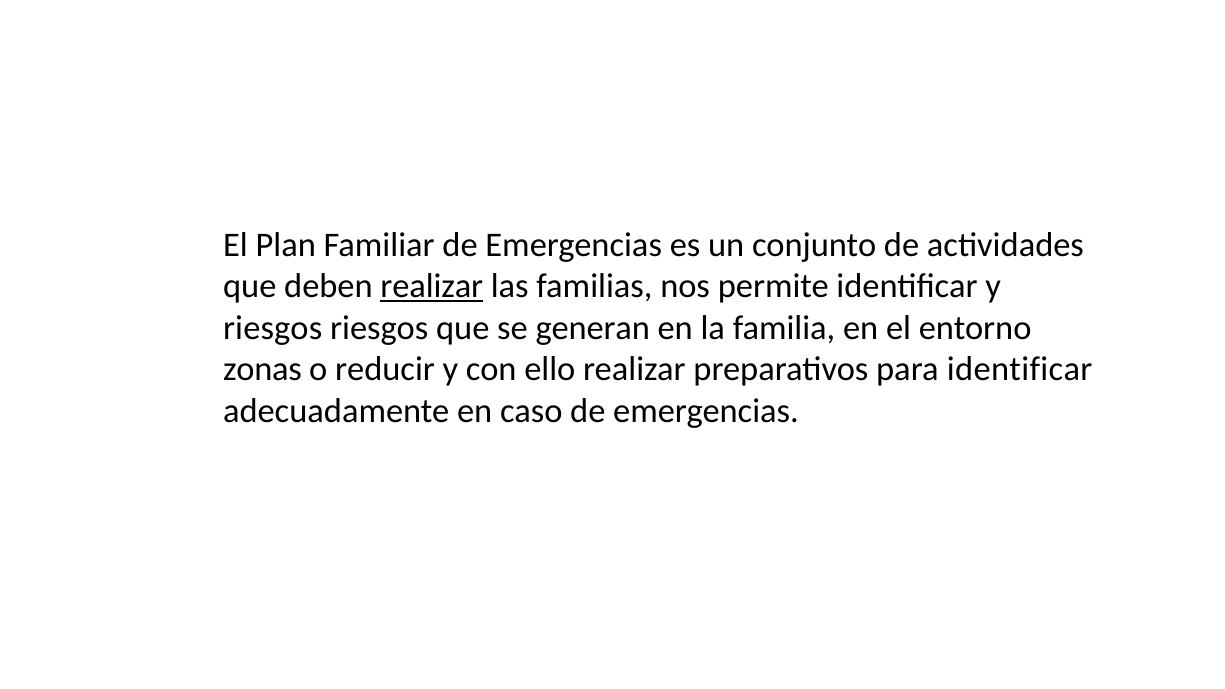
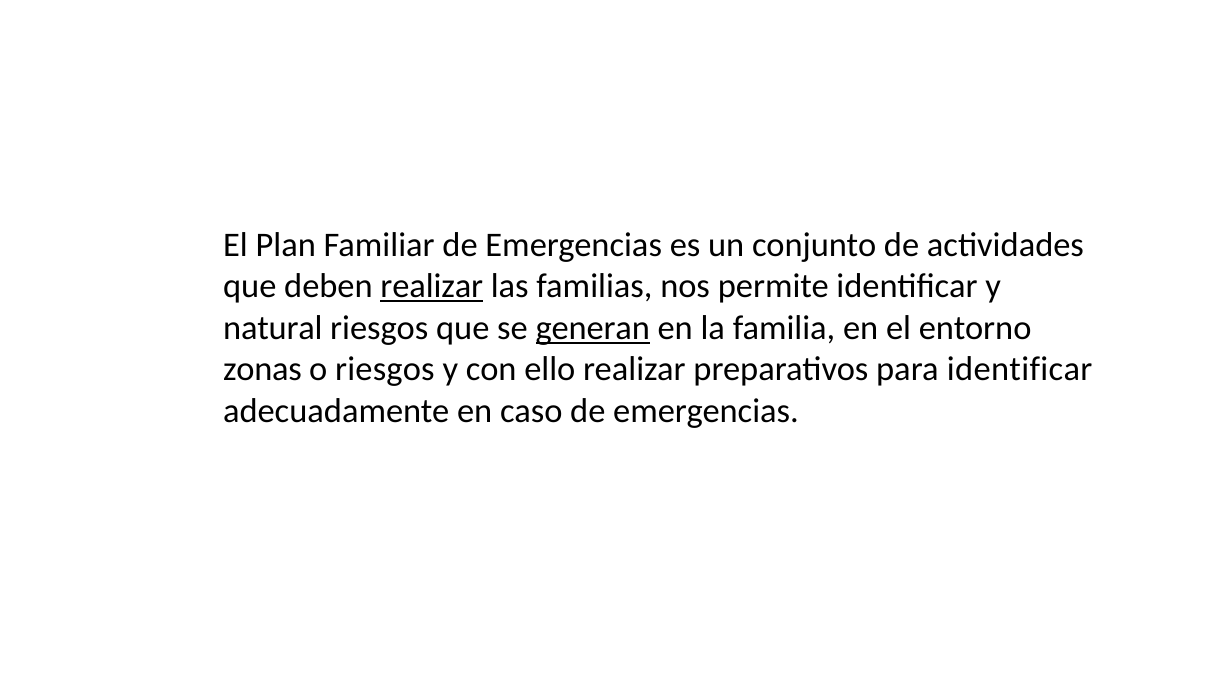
riesgos: riesgos -> natural (273, 328)
generan underline: none -> present (593, 328)
o reducir: reducir -> riesgos (385, 369)
